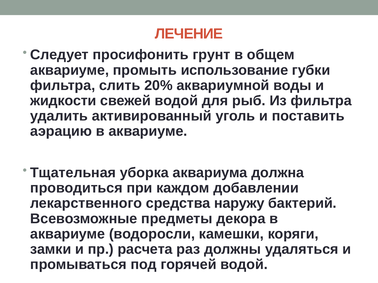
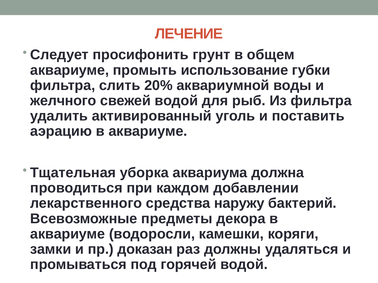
жидкости: жидкости -> желчного (63, 101)
расчета: расчета -> доказан (145, 250)
